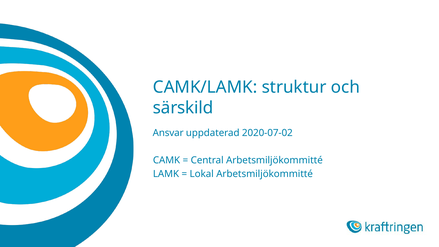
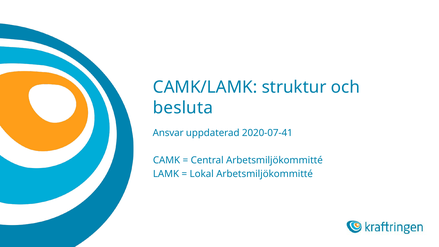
särskild: särskild -> besluta (183, 108)
2020-07-02: 2020-07-02 -> 2020-07-41 (267, 133)
